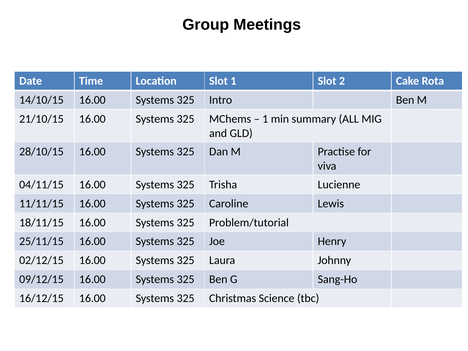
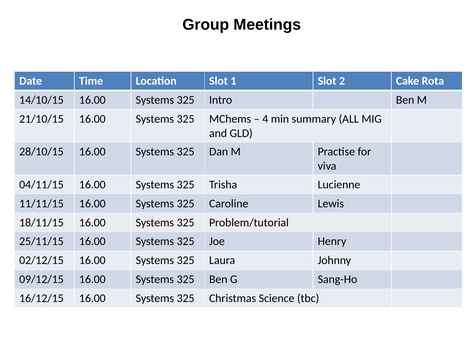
1: 1 -> 4 (265, 119)
